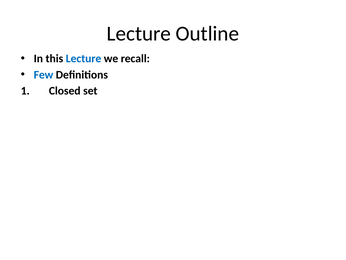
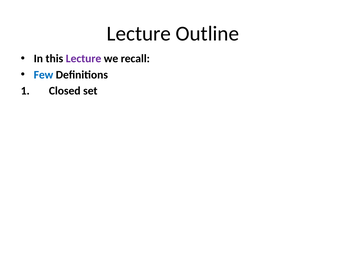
Lecture colour: blue -> purple (84, 58)
